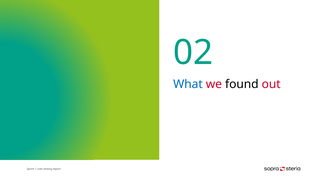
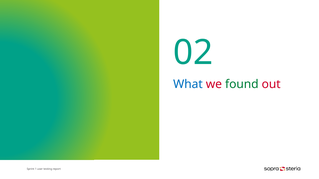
found colour: black -> green (242, 84)
